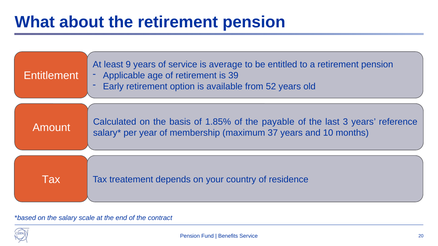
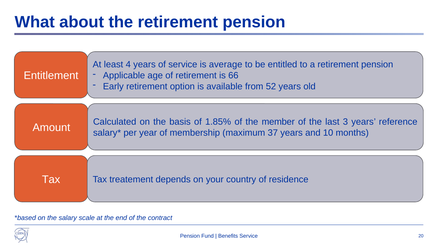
9: 9 -> 4 (128, 65)
39: 39 -> 66 (233, 76)
payable: payable -> member (278, 122)
